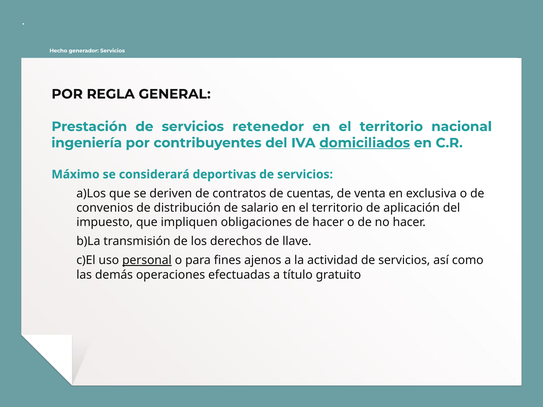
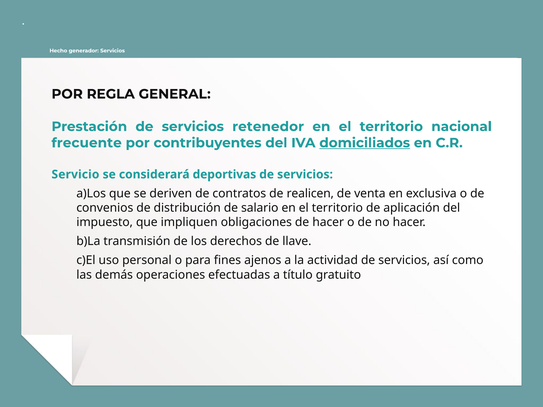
ingeniería: ingeniería -> frecuente (87, 143)
Máximo: Máximo -> Servicio (75, 175)
cuentas: cuentas -> realicen (310, 194)
personal underline: present -> none (147, 260)
